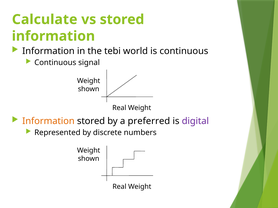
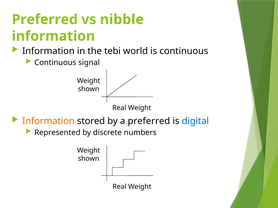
Calculate: Calculate -> Preferred (45, 20)
vs stored: stored -> nibble (122, 20)
digital colour: purple -> blue (195, 121)
